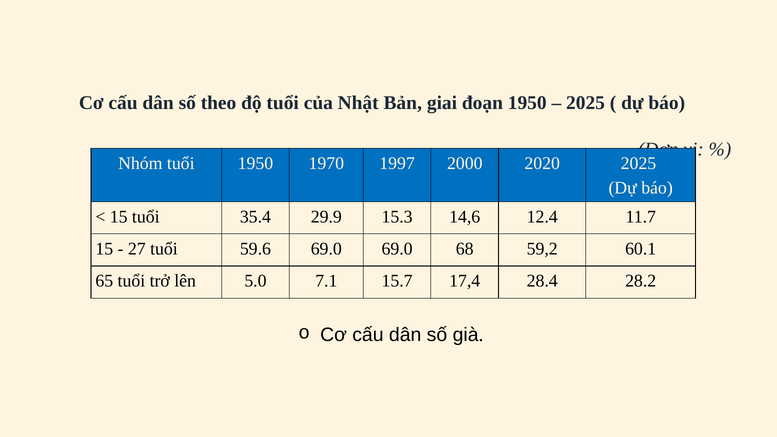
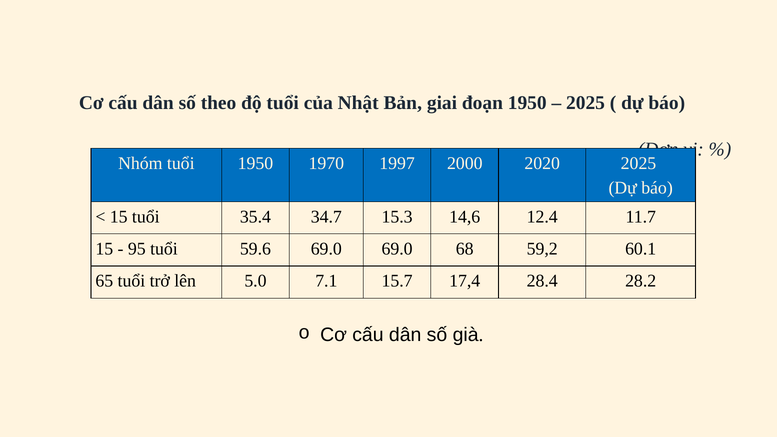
29.9: 29.9 -> 34.7 (326, 217)
27: 27 -> 95 (137, 249)
